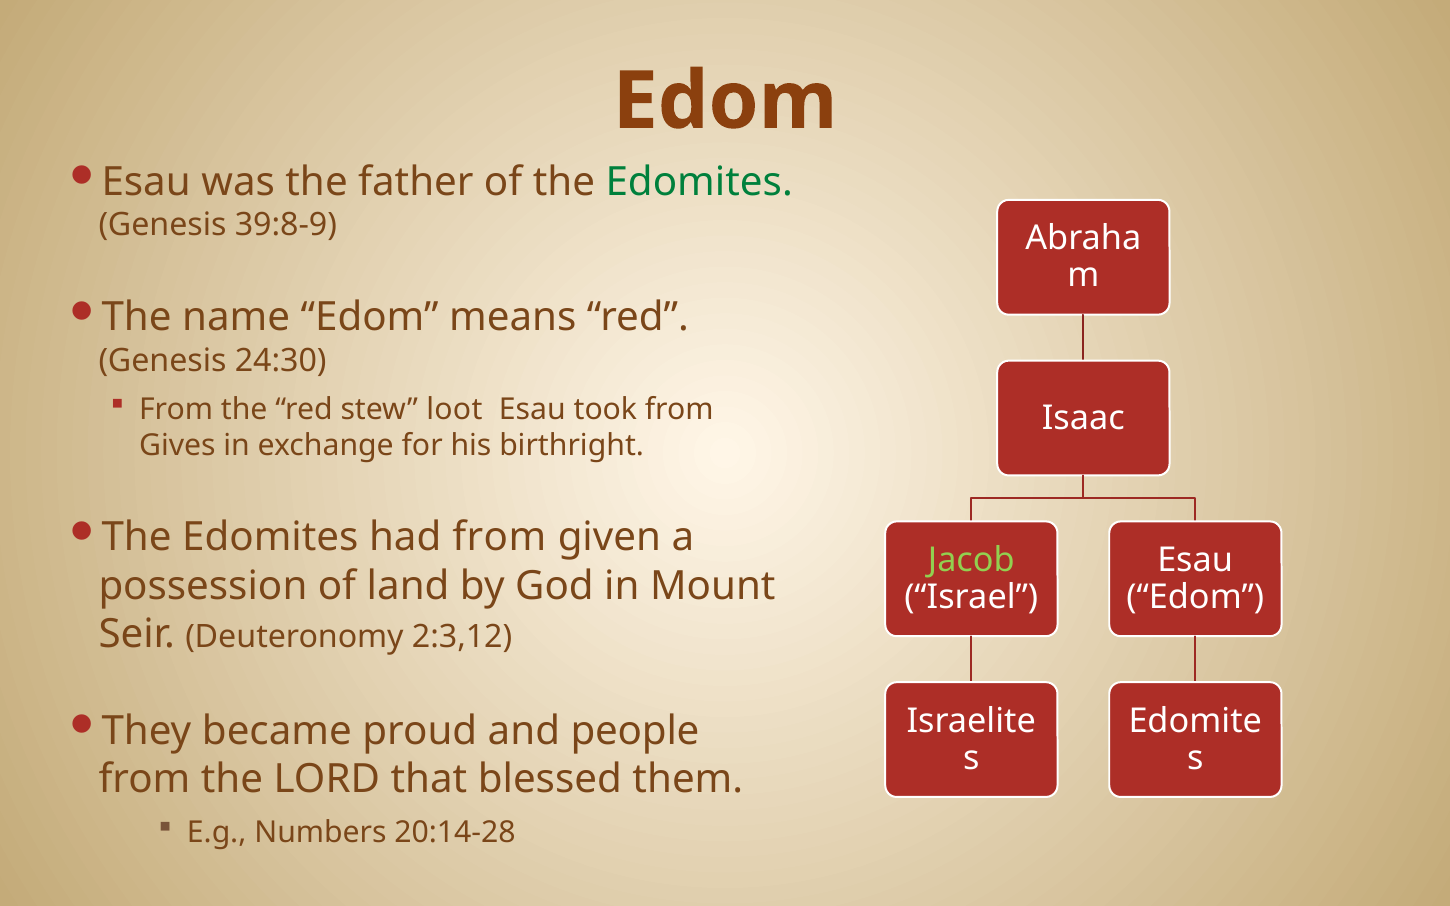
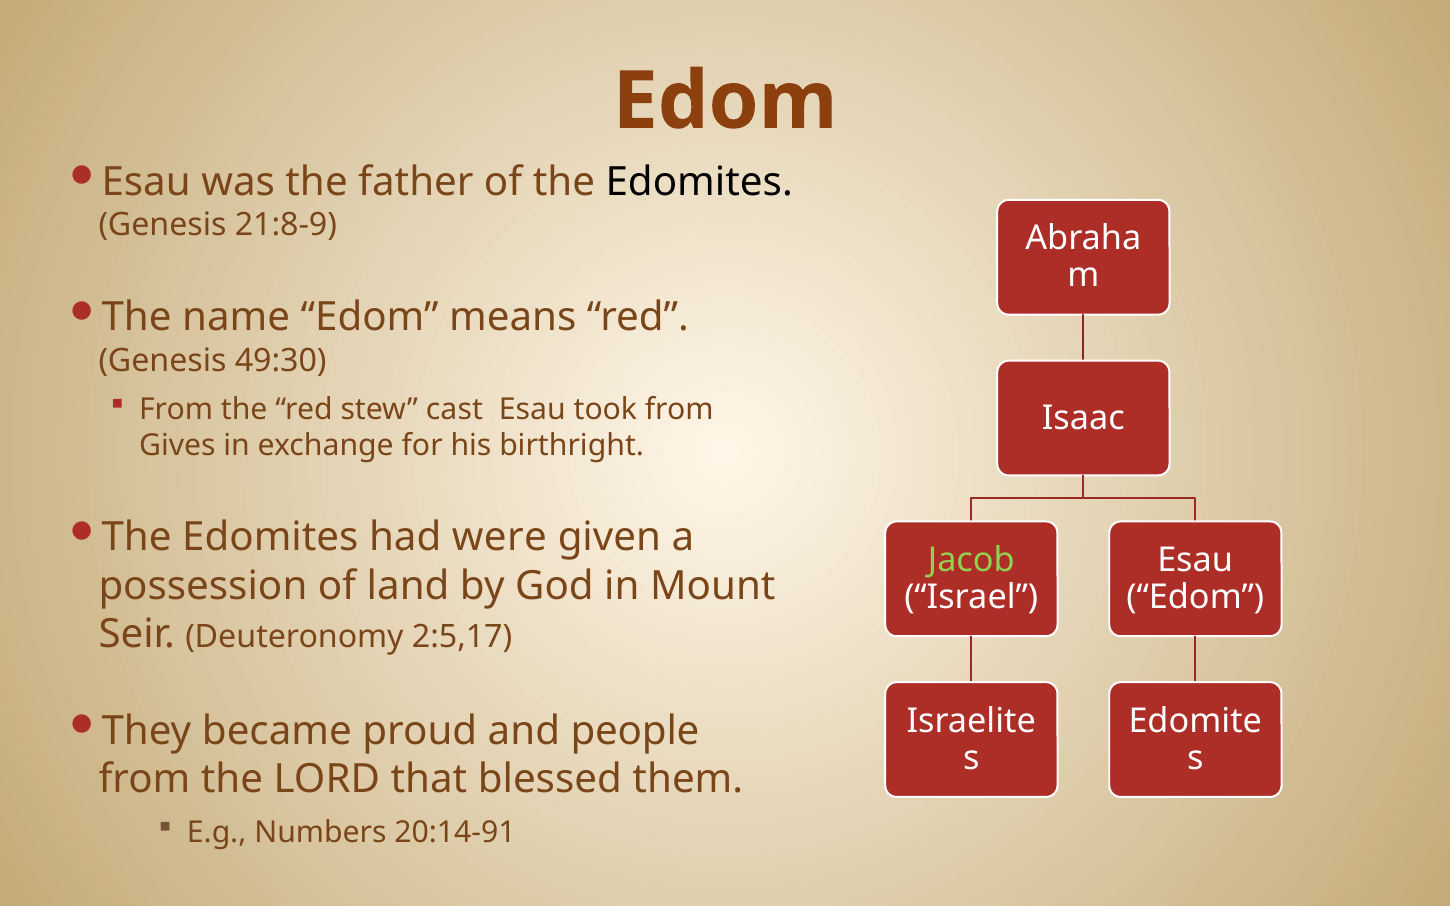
Edomites colour: green -> black (699, 182)
39:8-9: 39:8-9 -> 21:8-9 (286, 225)
24:30: 24:30 -> 49:30 (281, 360)
loot: loot -> cast (454, 410)
had from: from -> were (499, 538)
2:3,12: 2:3,12 -> 2:5,17 (462, 637)
20:14-28: 20:14-28 -> 20:14-91 (455, 833)
